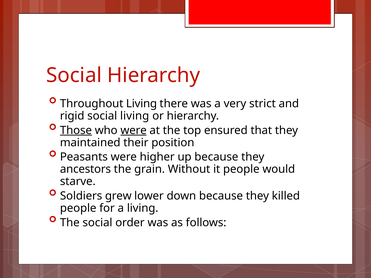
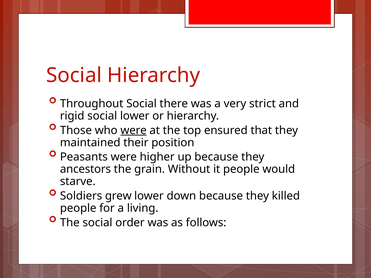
Throughout Living: Living -> Social (141, 104)
social living: living -> lower (135, 116)
Those underline: present -> none (76, 130)
